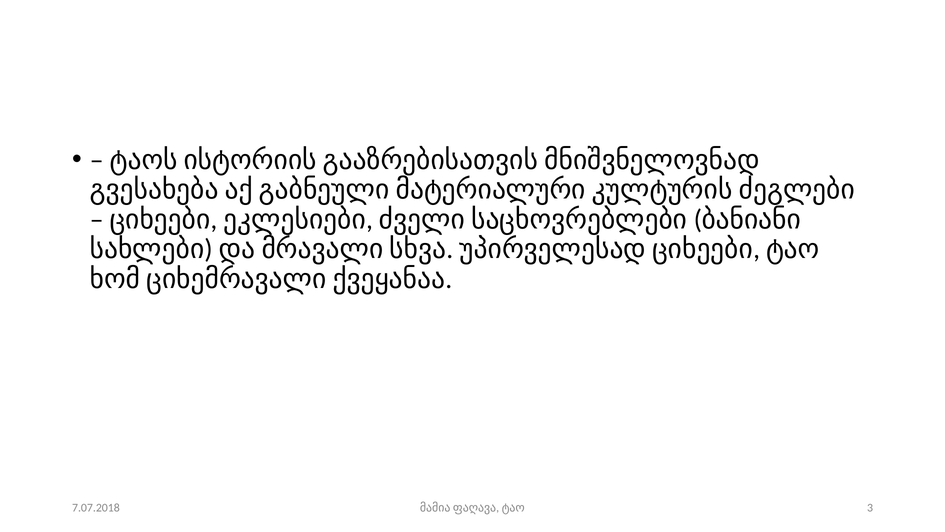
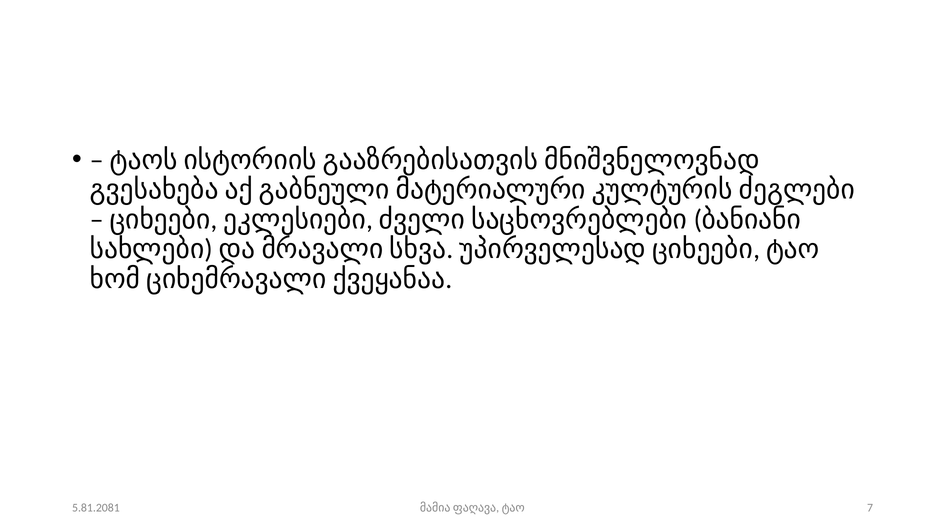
3: 3 -> 7 (870, 508)
7.07.2018: 7.07.2018 -> 5.81.2081 (96, 508)
